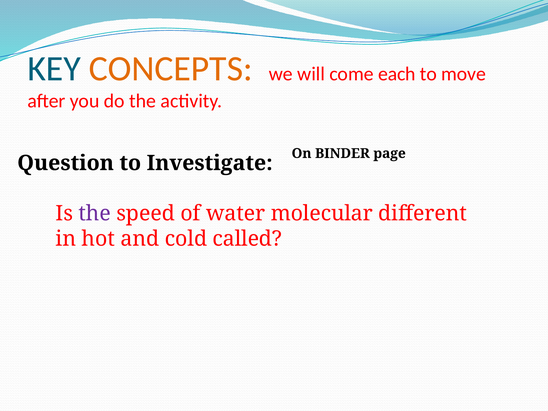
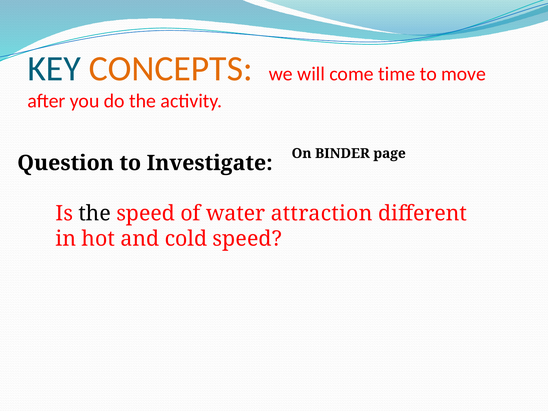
each: each -> time (397, 74)
the colour: purple -> black (95, 213)
molecular: molecular -> attraction (322, 213)
cold called: called -> speed (247, 239)
